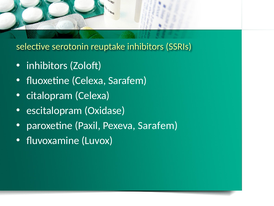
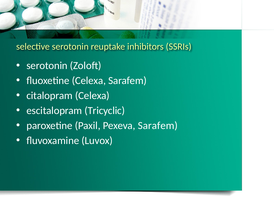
inhibitors: inhibitors -> serotonin (47, 66)
Oxidase: Oxidase -> Tricyclic (105, 110)
